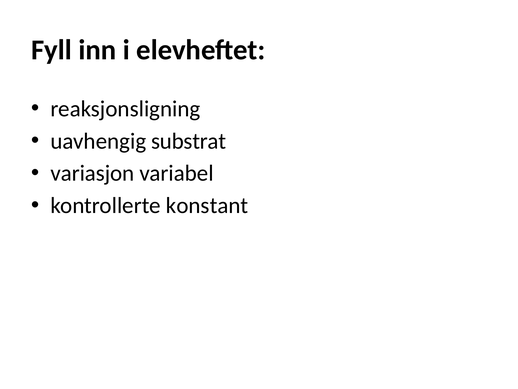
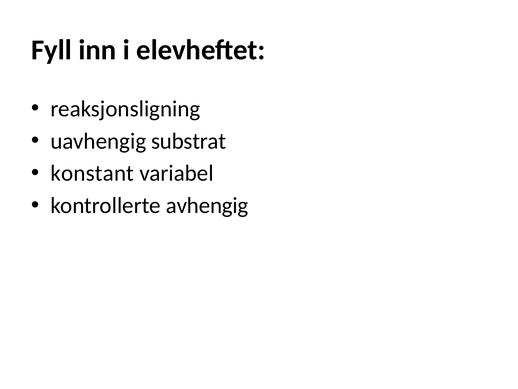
variasjon: variasjon -> konstant (92, 173)
konstant: konstant -> avhengig (207, 205)
